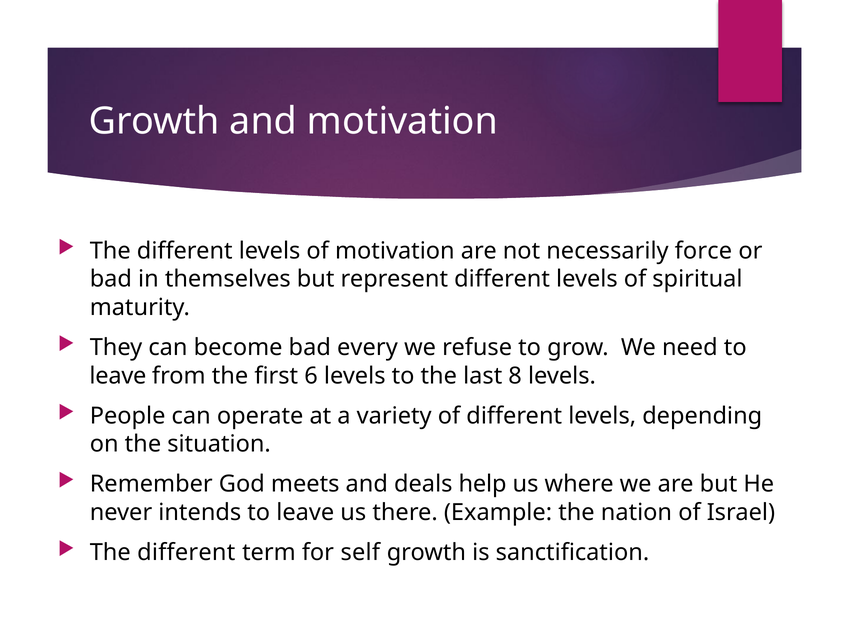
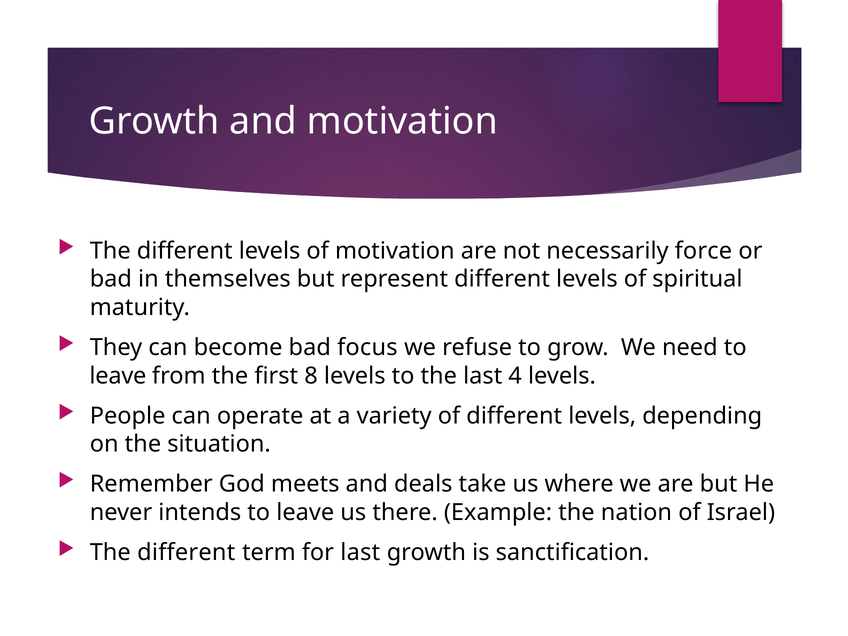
every: every -> focus (367, 347)
6: 6 -> 8 (311, 376)
8: 8 -> 4 (515, 376)
help: help -> take (482, 484)
for self: self -> last (360, 553)
